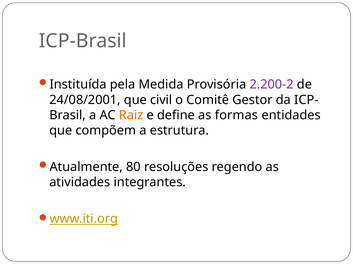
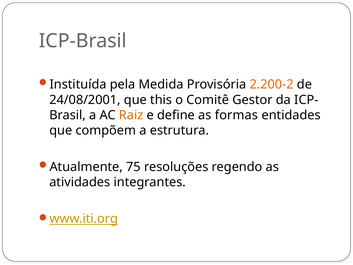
2.200-2 colour: purple -> orange (272, 84)
civil: civil -> this (161, 100)
80: 80 -> 75 (133, 167)
